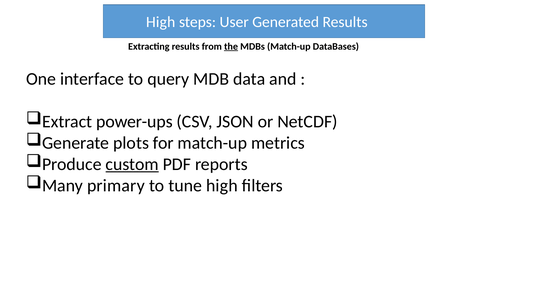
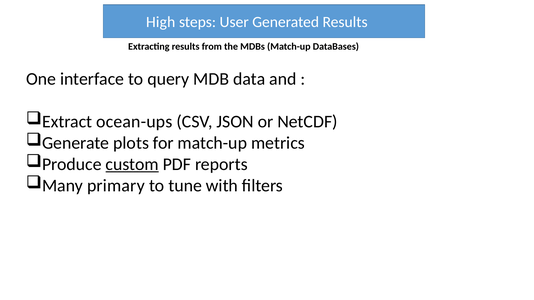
the underline: present -> none (231, 47)
power-ups: power-ups -> ocean-ups (134, 122)
tune high: high -> with (222, 186)
